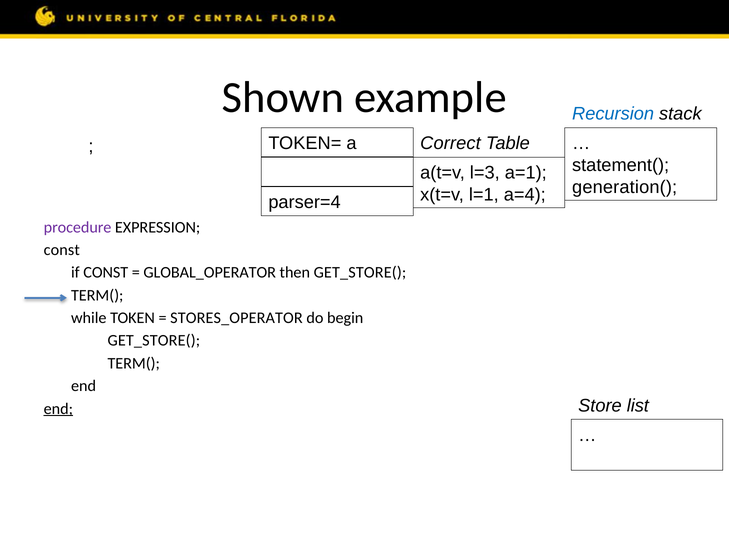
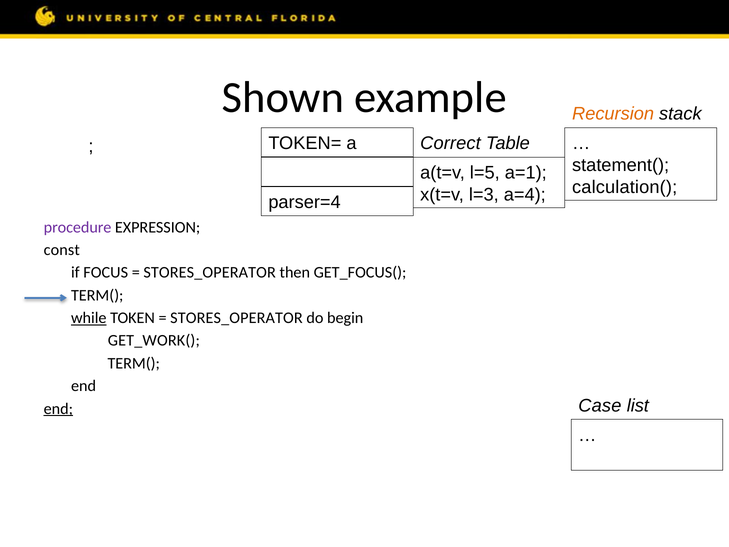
Recursion colour: blue -> orange (613, 114)
l=3: l=3 -> l=5 (485, 173)
generation(: generation( -> calculation( (625, 187)
l=1: l=1 -> l=3 (484, 195)
if CONST: CONST -> FOCUS (106, 272)
GLOBAL_OPERATOR: GLOBAL_OPERATOR -> STORES_OPERATOR (210, 272)
then GET_STORE(: GET_STORE( -> GET_FOCUS( (360, 272)
while underline: none -> present (89, 318)
GET_STORE(: GET_STORE( -> GET_WORK( (154, 340)
Store: Store -> Case (600, 405)
